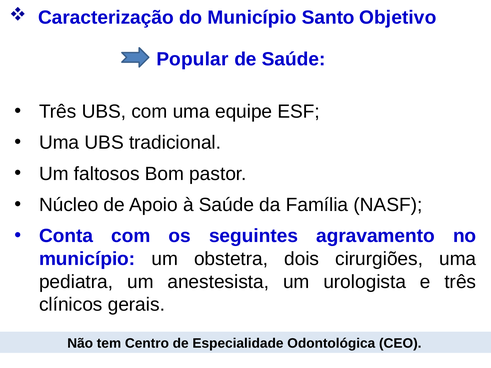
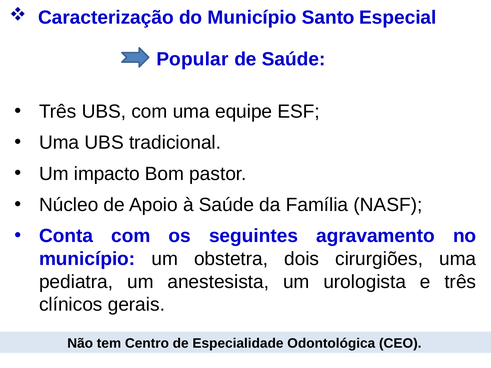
Objetivo: Objetivo -> Especial (398, 18)
faltosos: faltosos -> impacto (107, 174)
